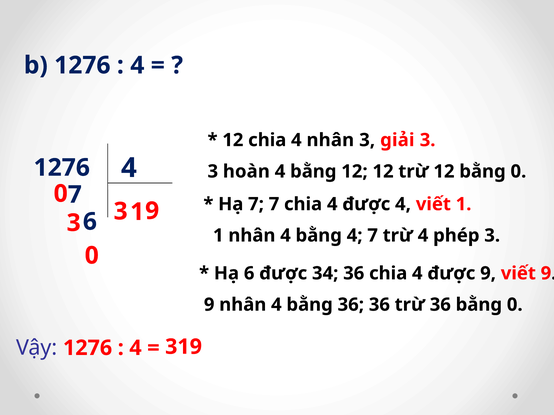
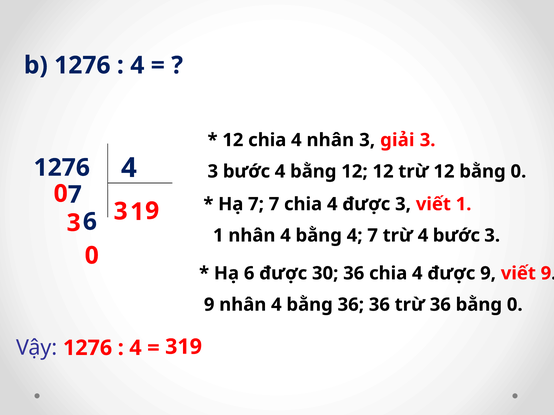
3 hoàn: hoàn -> bước (246, 172)
được 4: 4 -> 3 (403, 204)
4 phép: phép -> bước (456, 236)
34: 34 -> 30 (325, 274)
